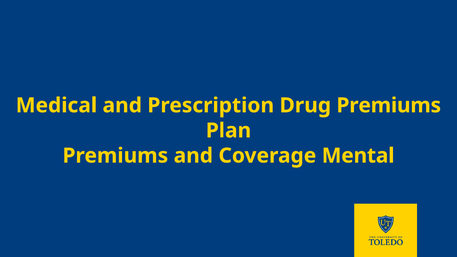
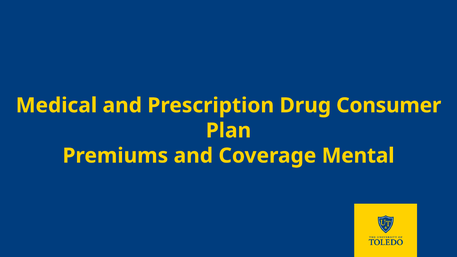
Drug Premiums: Premiums -> Consumer (389, 105)
